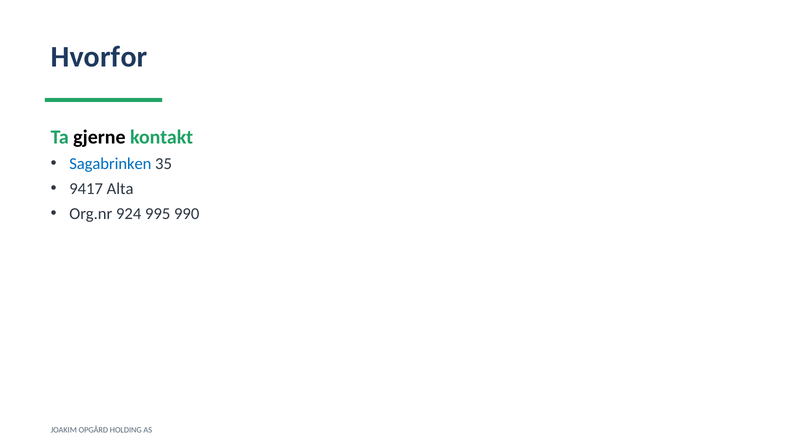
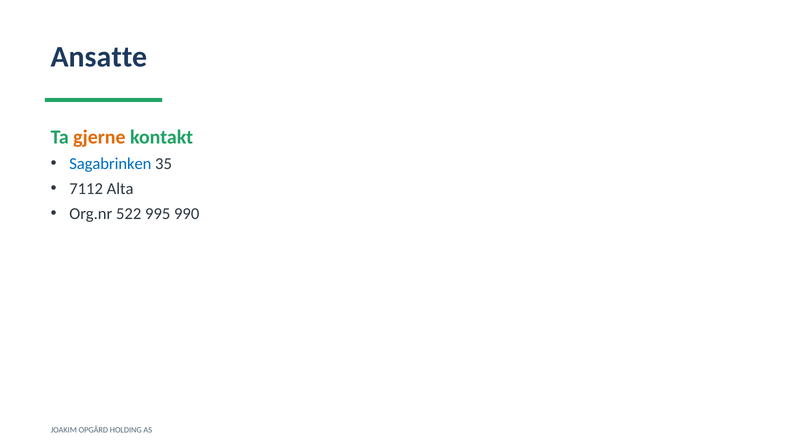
Hvorfor: Hvorfor -> Ansatte (99, 57)
gjerne colour: black -> orange (99, 137)
9417: 9417 -> 7112 (86, 189)
924: 924 -> 522 (129, 213)
